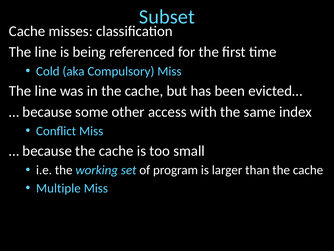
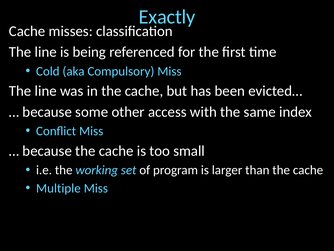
Subset: Subset -> Exactly (167, 17)
